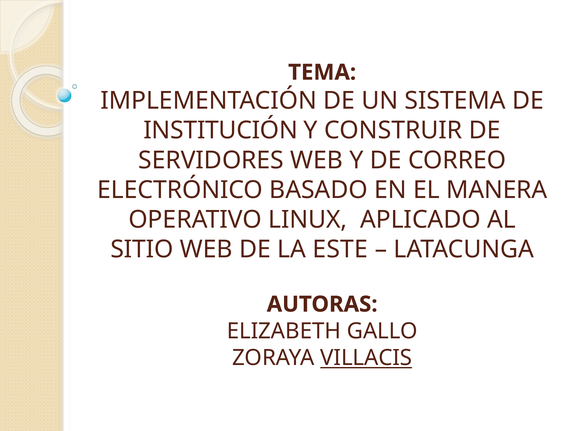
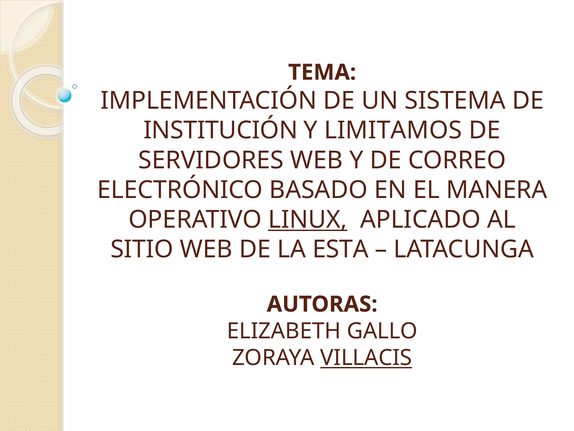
CONSTRUIR: CONSTRUIR -> LIMITAMOS (393, 130)
LINUX underline: none -> present (308, 219)
ESTE: ESTE -> ESTA (340, 249)
